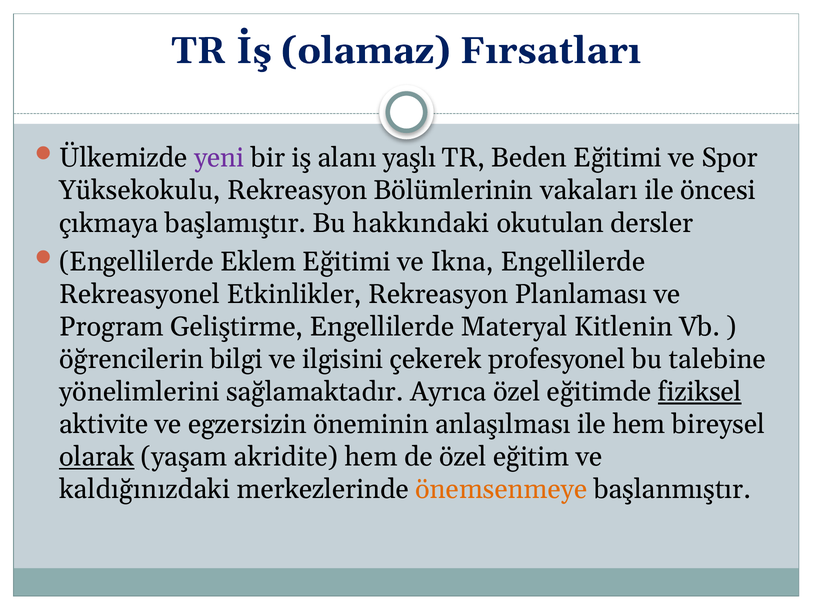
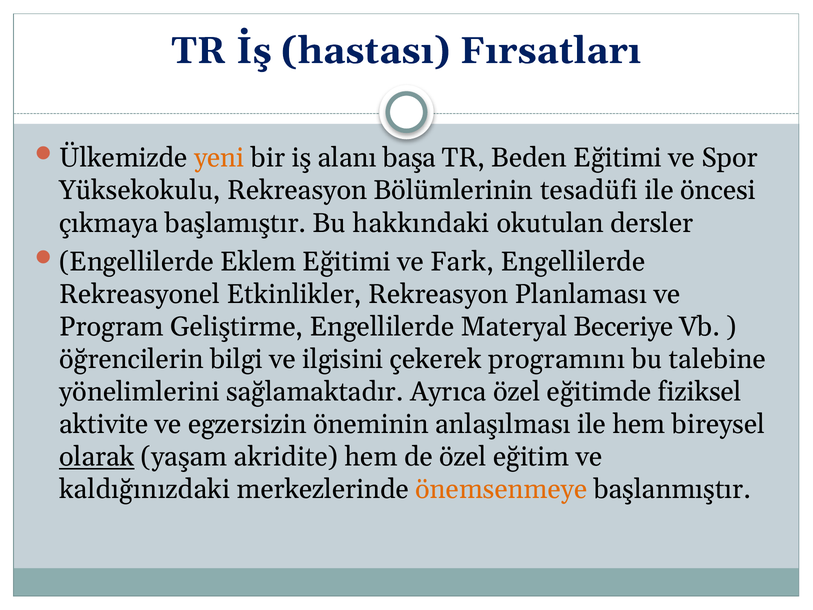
olamaz: olamaz -> hastası (366, 51)
yeni colour: purple -> orange (219, 158)
yaşlı: yaşlı -> başa (409, 158)
vakaları: vakaları -> tesadüfi (589, 190)
Ikna: Ikna -> Fark (462, 262)
Kitlenin: Kitlenin -> Beceriye (624, 327)
profesyonel: profesyonel -> programını (557, 359)
fiziksel underline: present -> none (700, 392)
